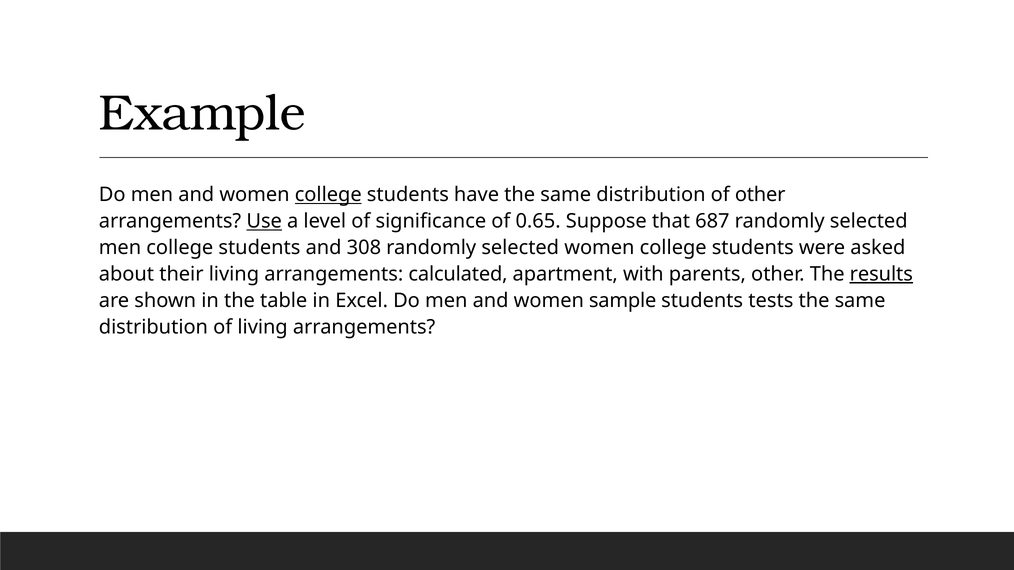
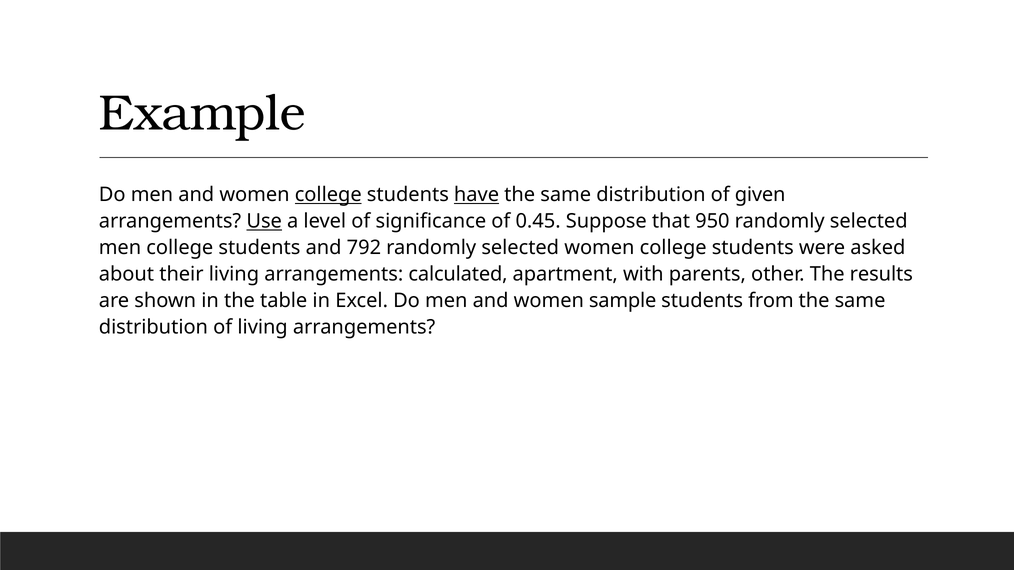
have underline: none -> present (477, 195)
of other: other -> given (760, 195)
0.65: 0.65 -> 0.45 (538, 221)
687: 687 -> 950 (712, 221)
308: 308 -> 792 (364, 248)
results underline: present -> none (881, 274)
tests: tests -> from (771, 301)
